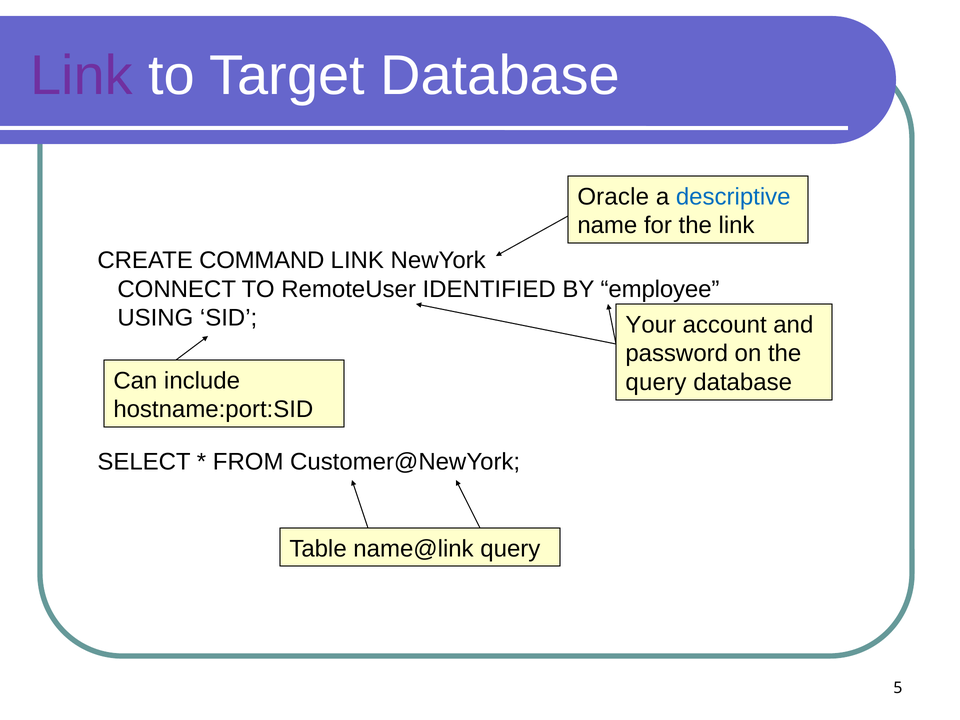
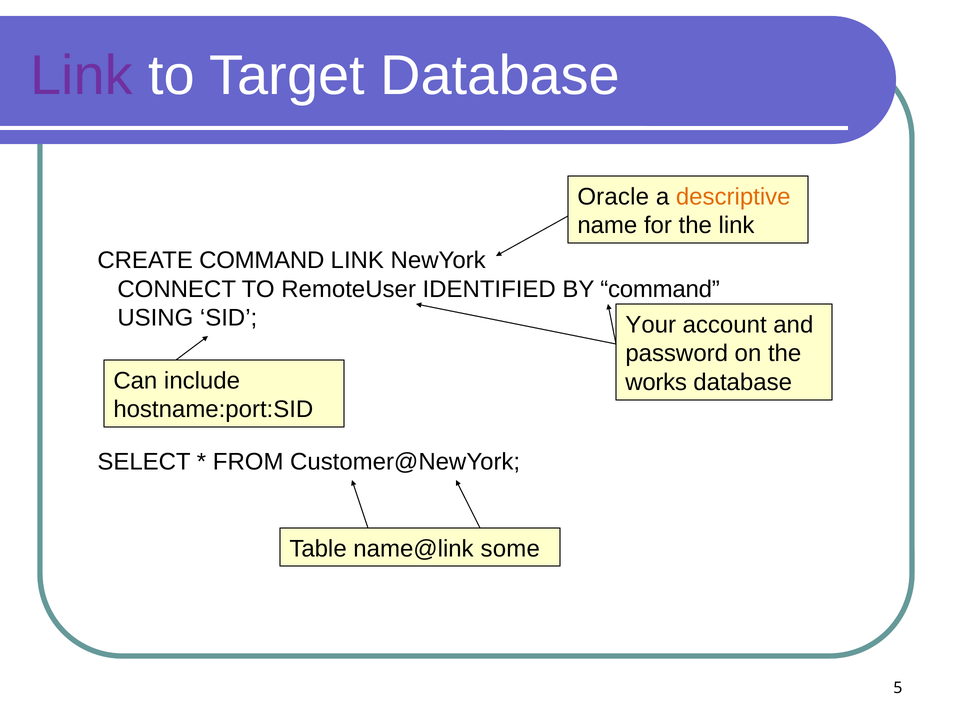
descriptive colour: blue -> orange (733, 197)
BY employee: employee -> command (660, 289)
query: query -> works (656, 382)
name@link query: query -> some (510, 549)
